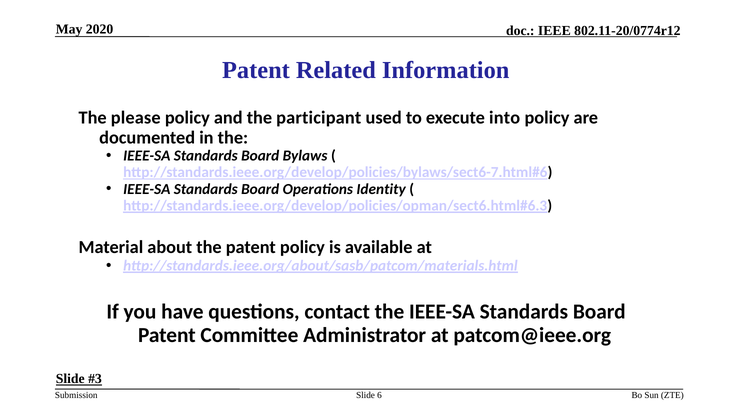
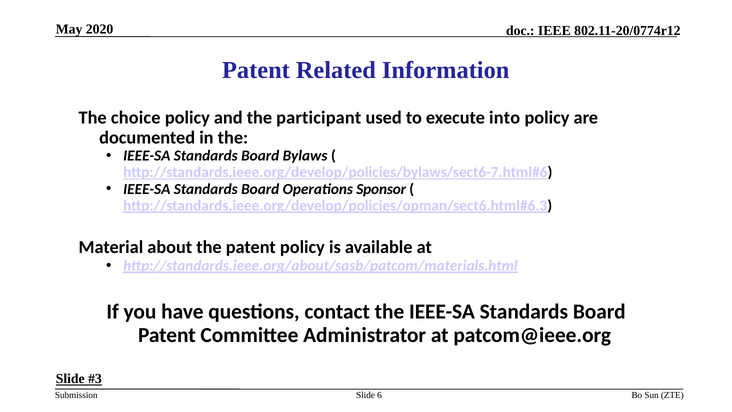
please: please -> choice (136, 118)
Identity: Identity -> Sponsor (381, 189)
